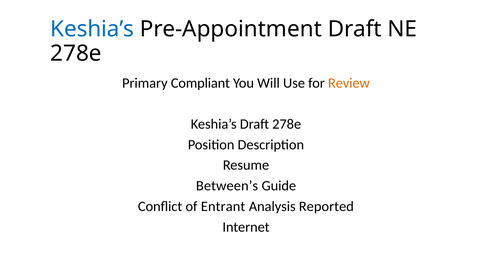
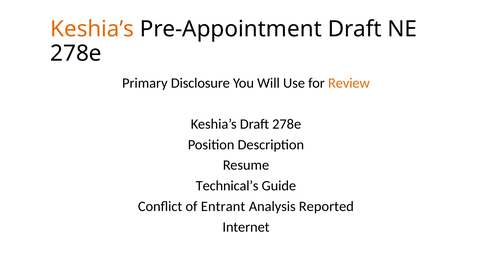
Keshia’s colour: blue -> orange (92, 29)
Compliant: Compliant -> Disclosure (200, 83)
Between’s: Between’s -> Technical’s (227, 186)
